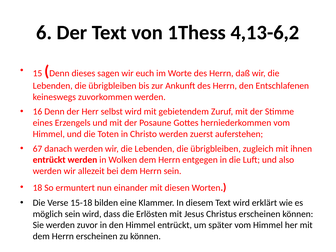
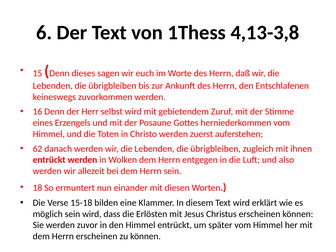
4,13-6,2: 4,13-6,2 -> 4,13-3,8 (265, 33)
67: 67 -> 62 (37, 149)
